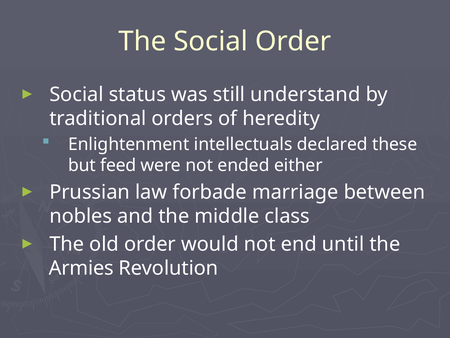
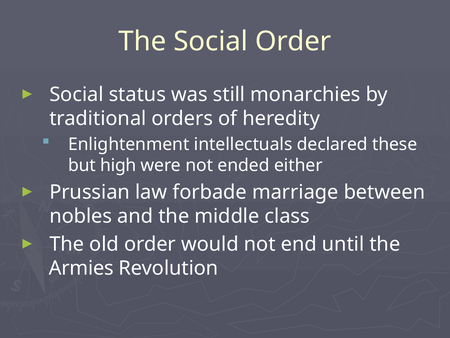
understand: understand -> monarchies (305, 94)
feed: feed -> high (118, 165)
